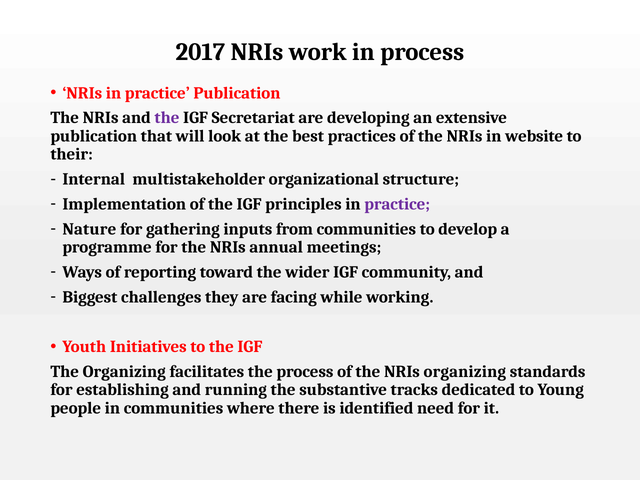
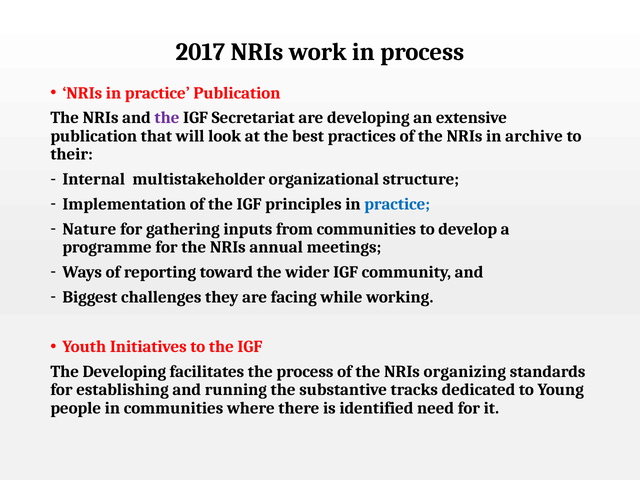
website: website -> archive (534, 136)
practice colour: purple -> blue (397, 204)
The Organizing: Organizing -> Developing (124, 372)
